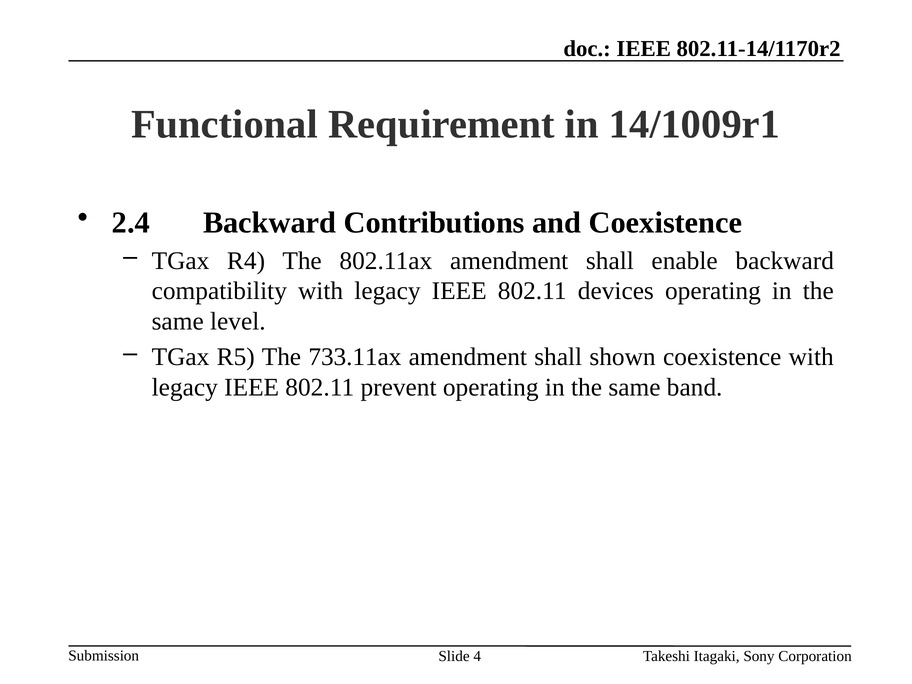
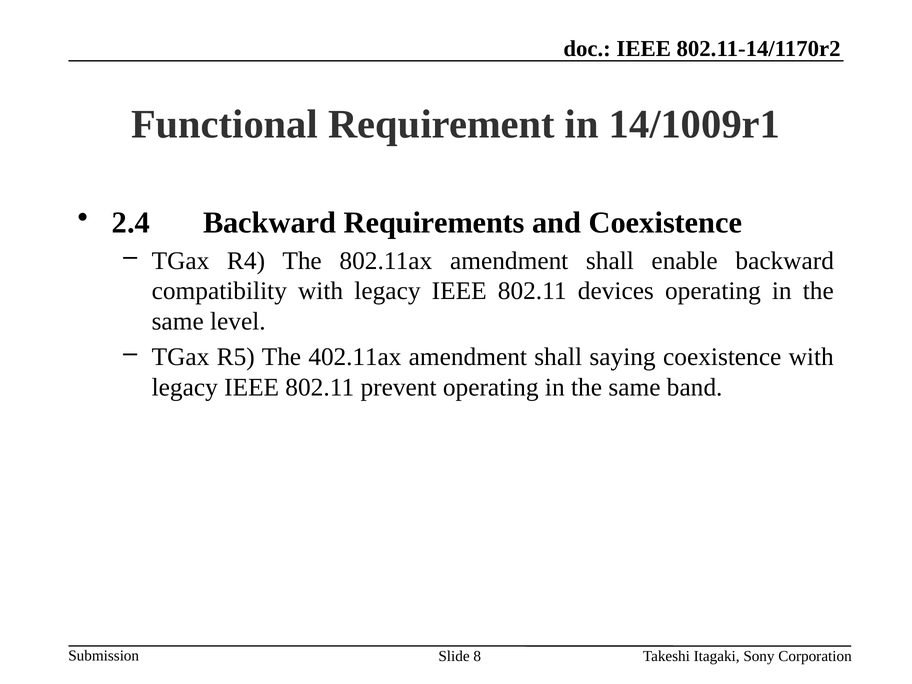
Contributions: Contributions -> Requirements (434, 223)
733.11ax: 733.11ax -> 402.11ax (355, 357)
shown: shown -> saying (623, 357)
4: 4 -> 8 (477, 656)
